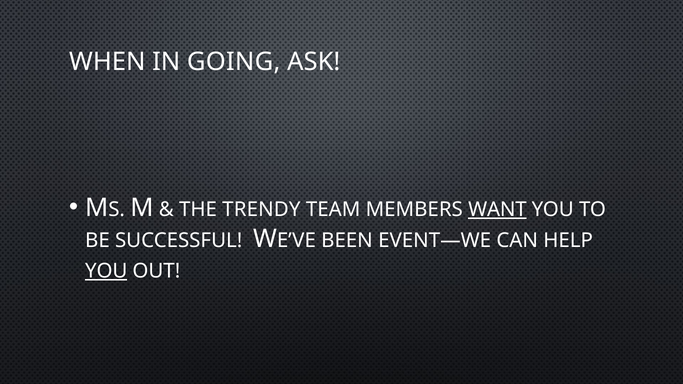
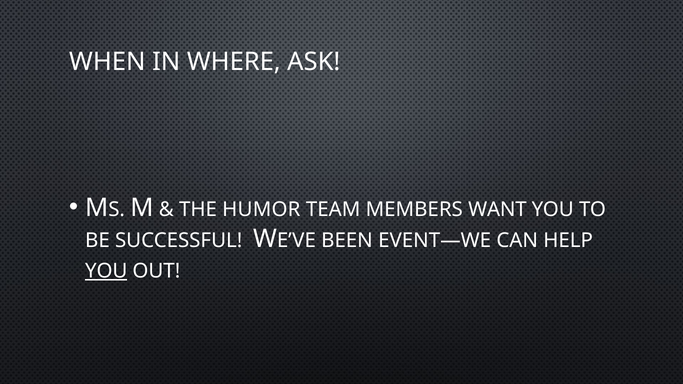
GOING: GOING -> WHERE (234, 62)
TRENDY: TRENDY -> HUMOR (261, 210)
WANT underline: present -> none (497, 210)
